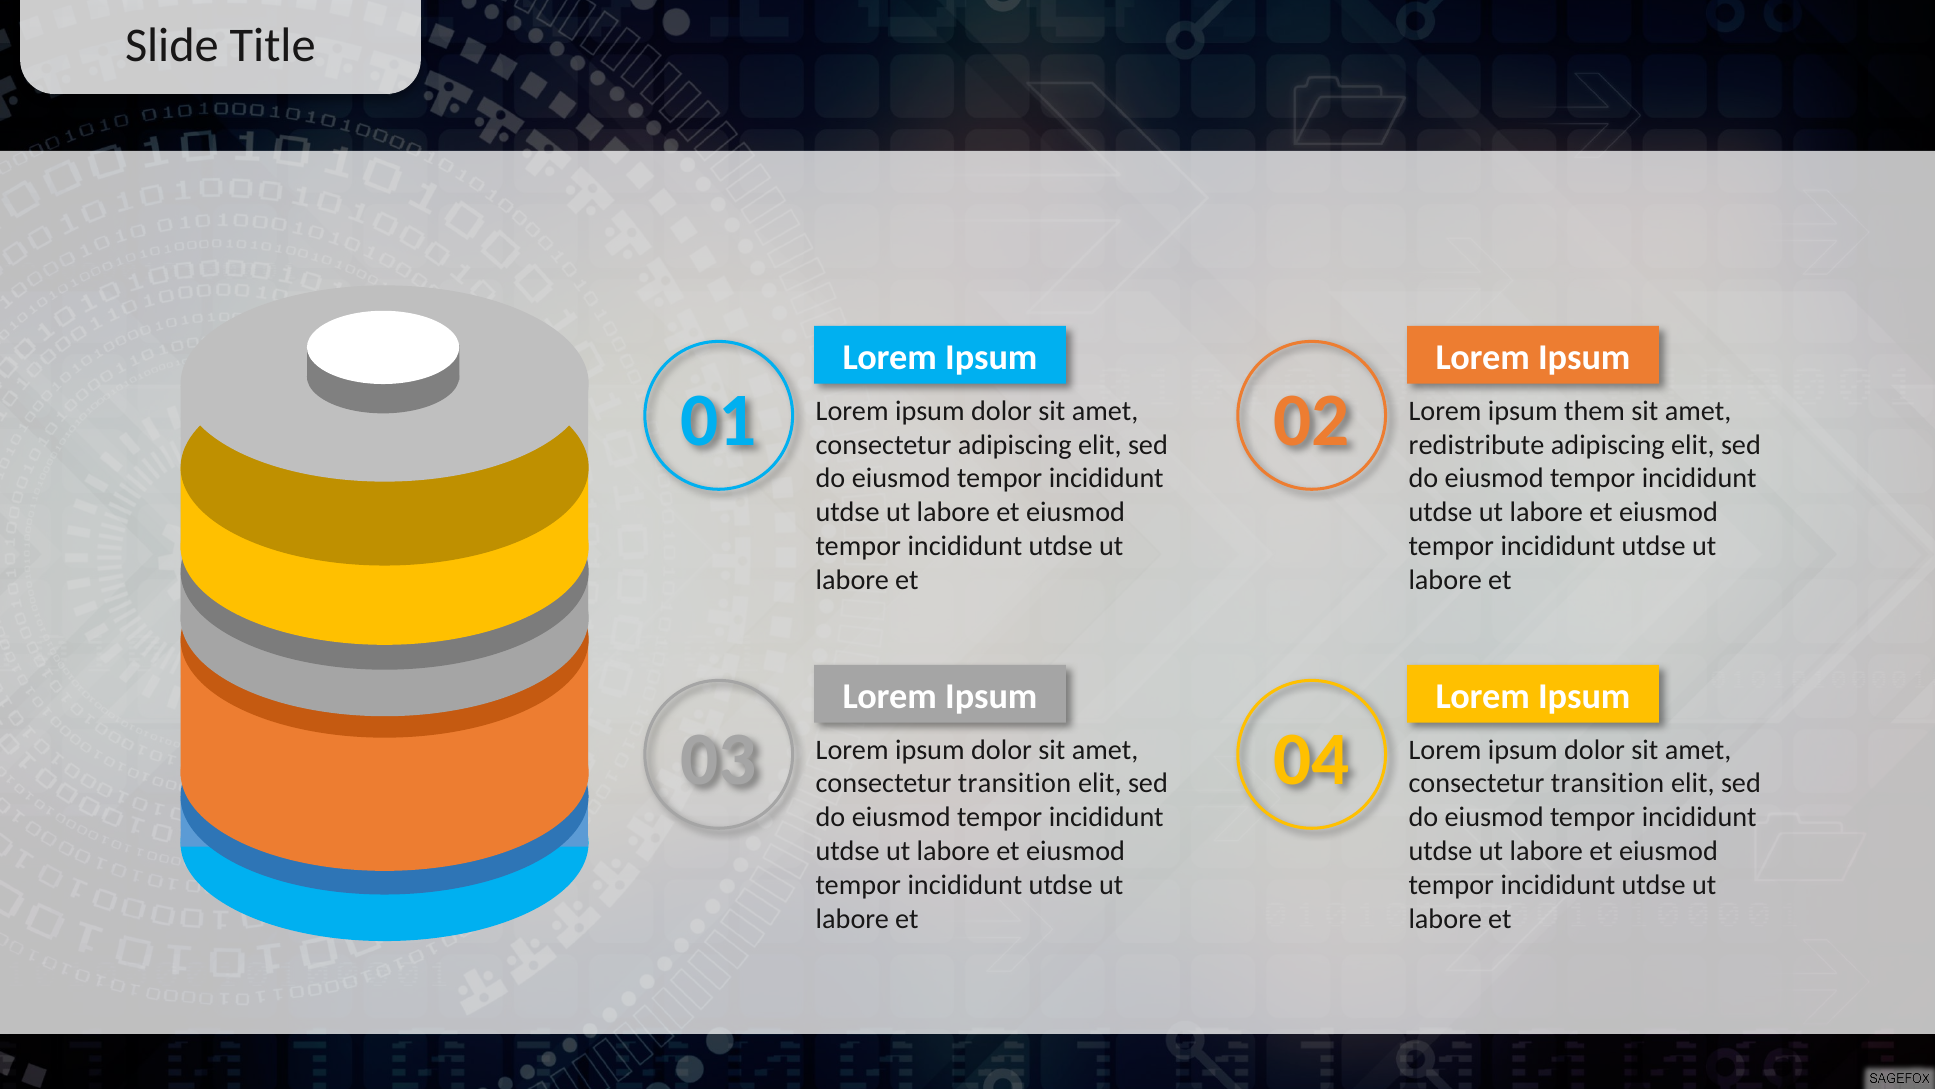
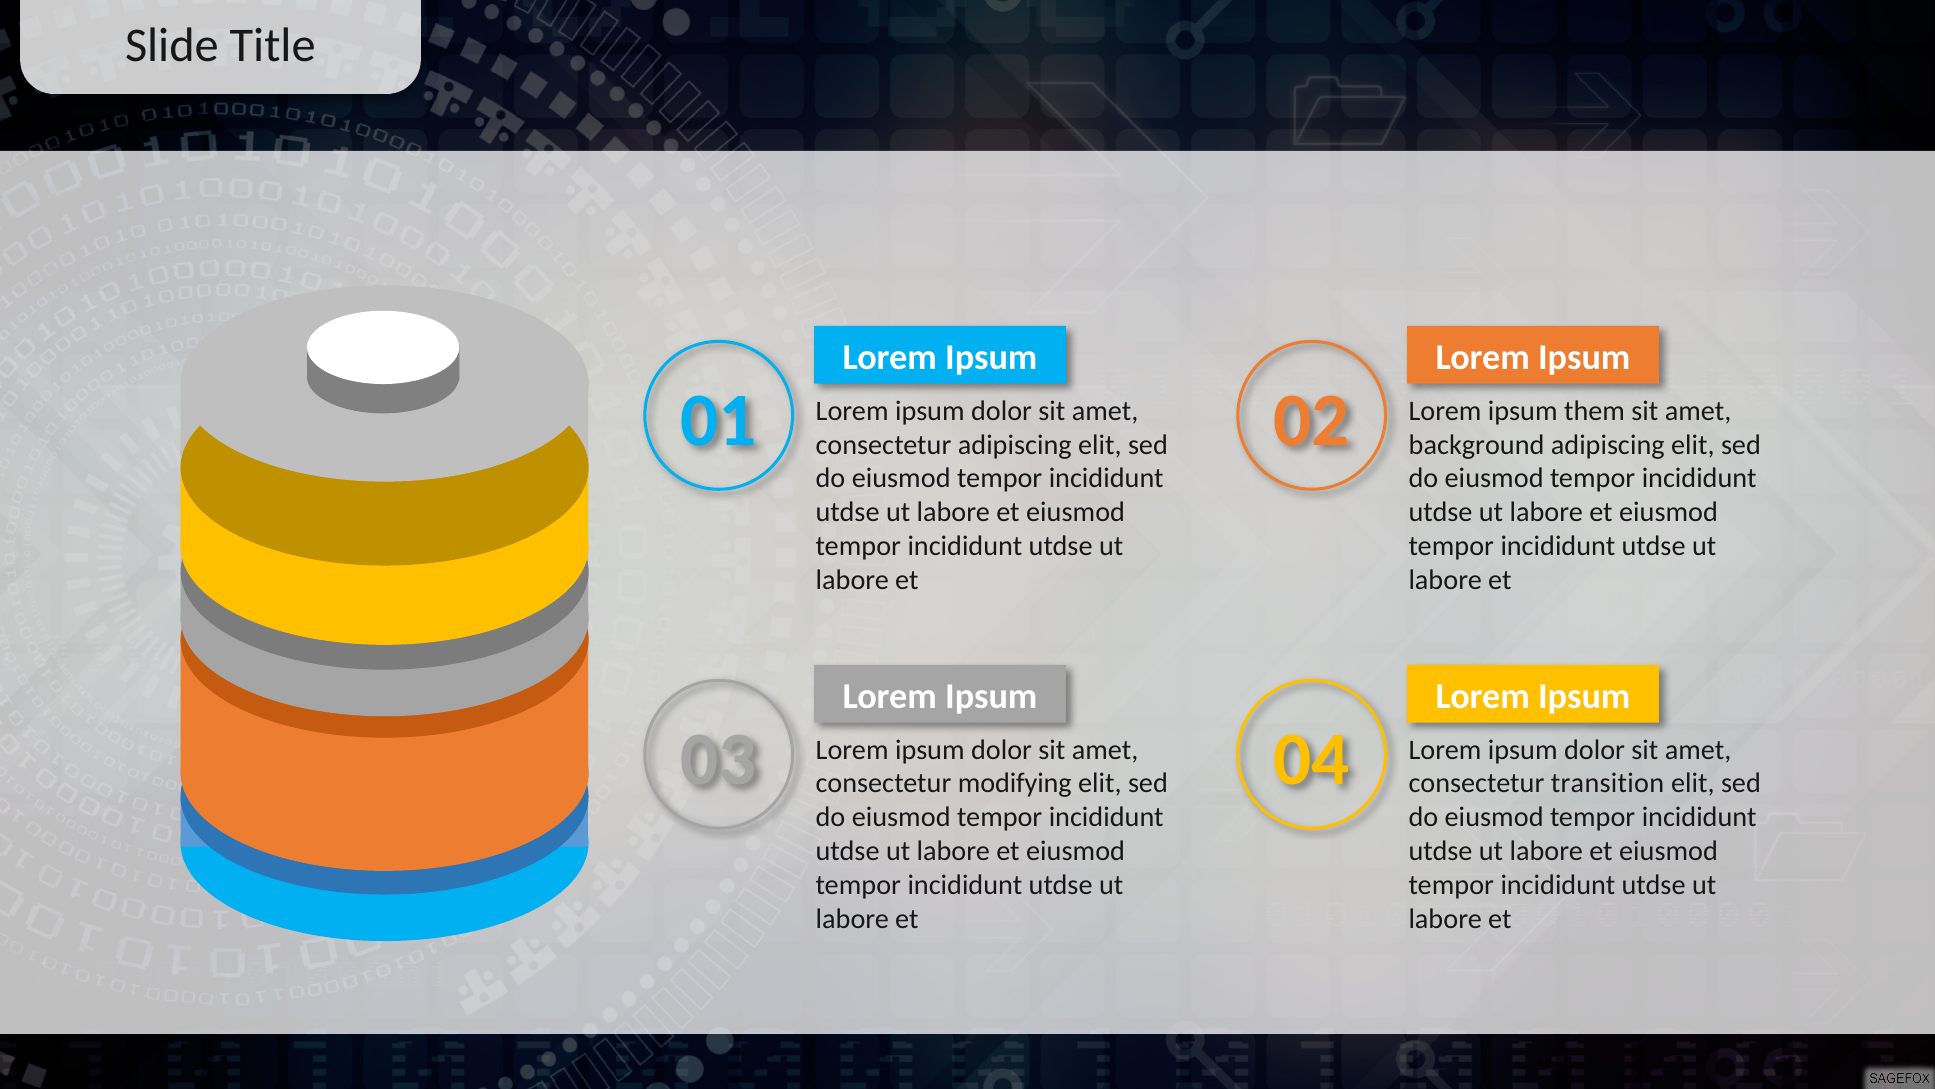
redistribute: redistribute -> background (1477, 444)
transition: transition -> modifying (1015, 783)
